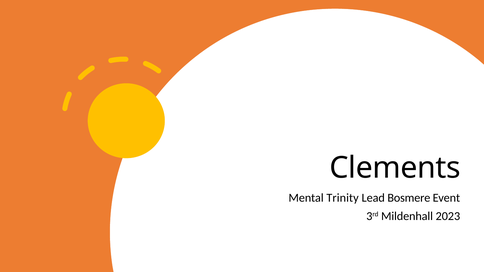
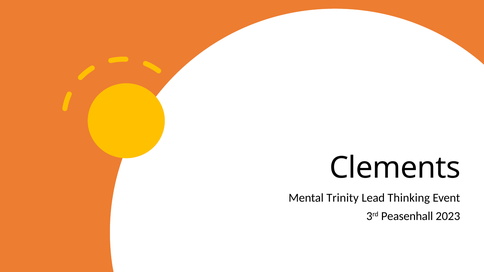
Bosmere: Bosmere -> Thinking (409, 198)
Mildenhall: Mildenhall -> Peasenhall (407, 216)
